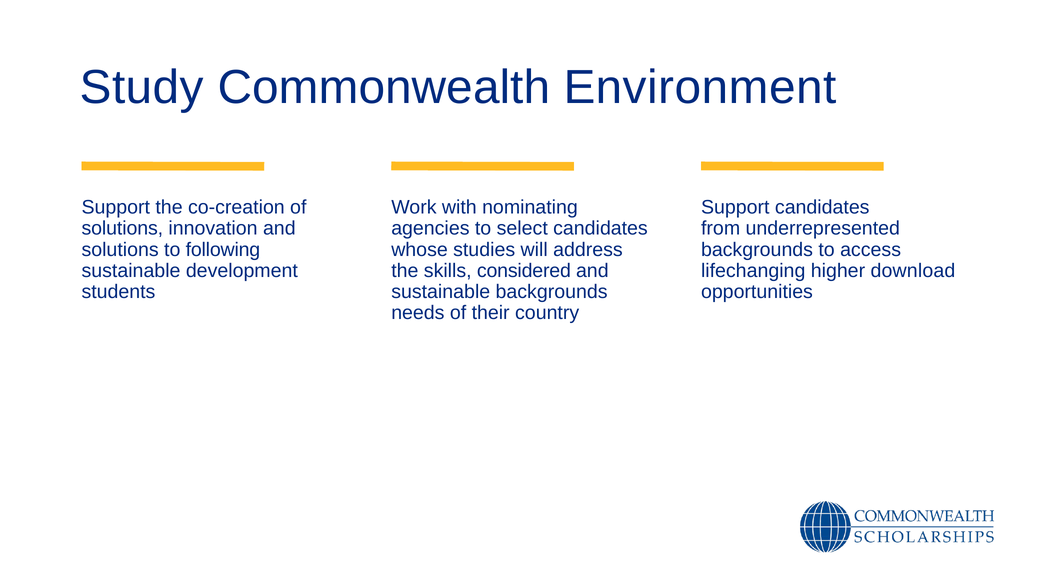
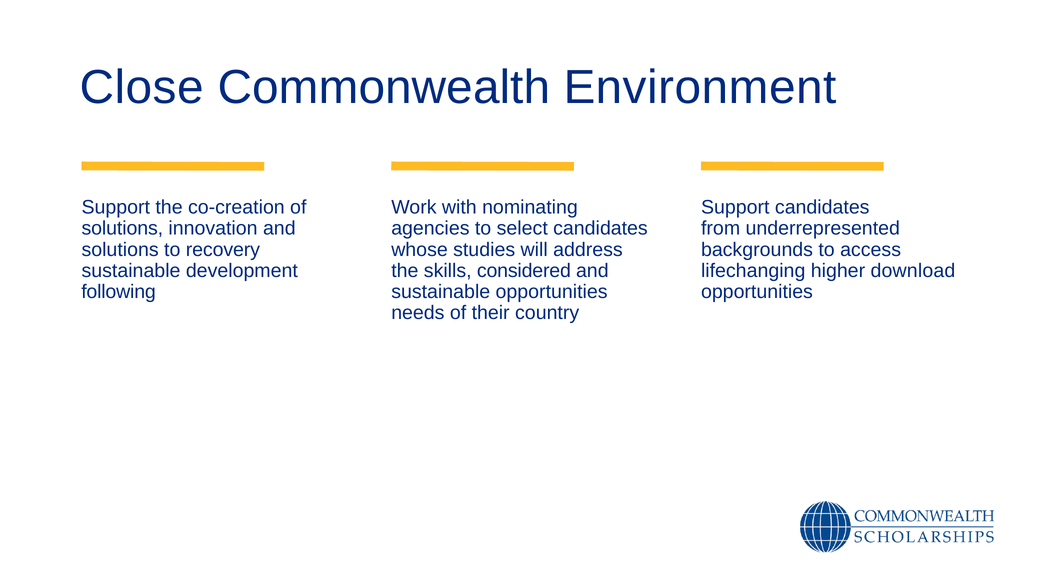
Study: Study -> Close (142, 88)
following: following -> recovery (223, 250)
students: students -> following (119, 292)
sustainable backgrounds: backgrounds -> opportunities (552, 292)
